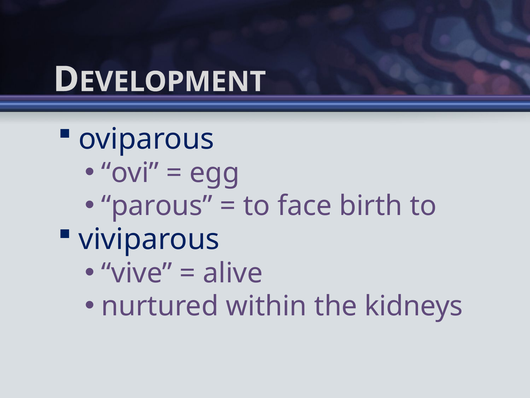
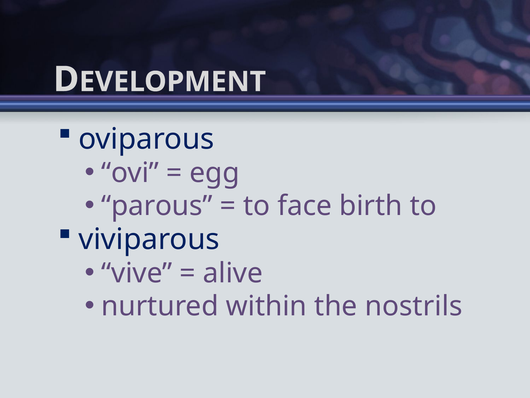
kidneys: kidneys -> nostrils (414, 306)
